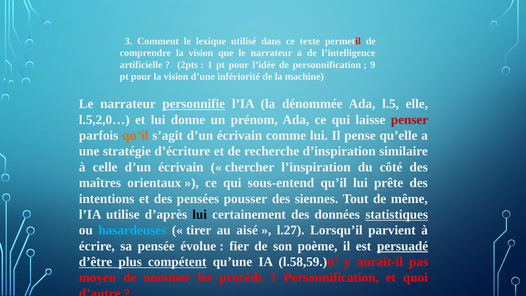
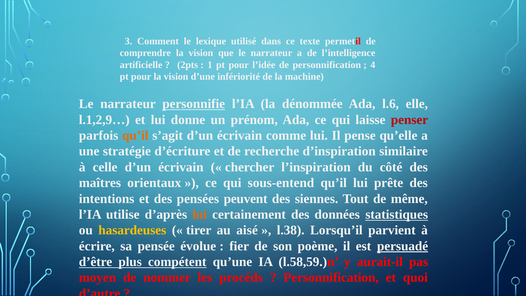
9: 9 -> 4 (373, 65)
l.5: l.5 -> l.6 (391, 104)
l.5,2,0…: l.5,2,0… -> l.1,2,9… (104, 120)
pousser: pousser -> peuvent (246, 199)
lui colour: black -> orange (200, 214)
hasardeuses colour: light blue -> yellow (132, 230)
l.27: l.27 -> l.38 (291, 230)
